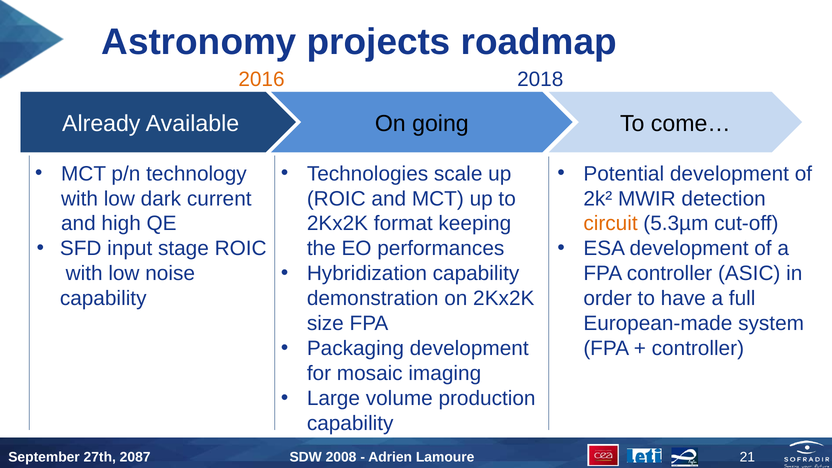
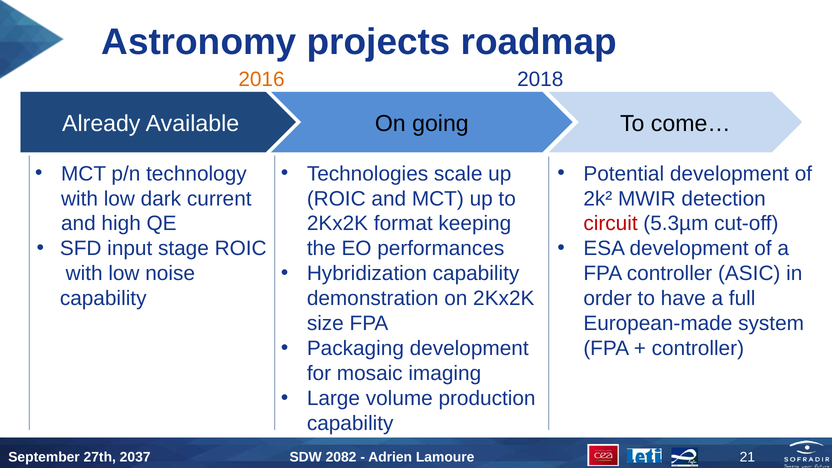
circuit colour: orange -> red (611, 224)
2087: 2087 -> 2037 (135, 457)
2008: 2008 -> 2082 (341, 457)
